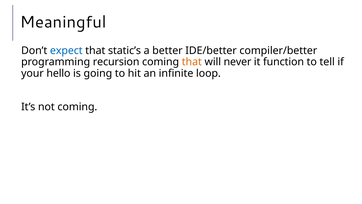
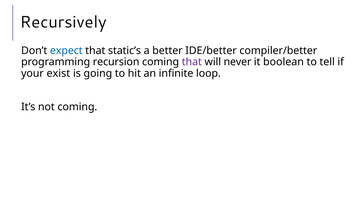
Meaningful: Meaningful -> Recursively (63, 22)
that colour: orange -> purple (192, 62)
function: function -> boolean (283, 62)
hello: hello -> exist (58, 73)
